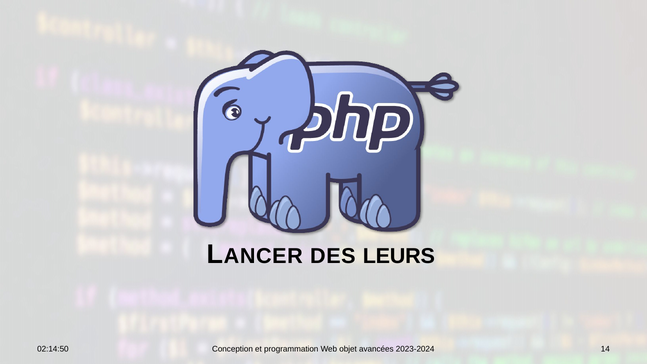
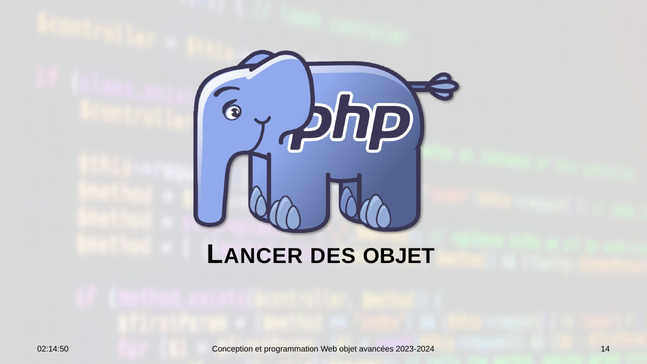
DES LEURS: LEURS -> OBJET (399, 256)
